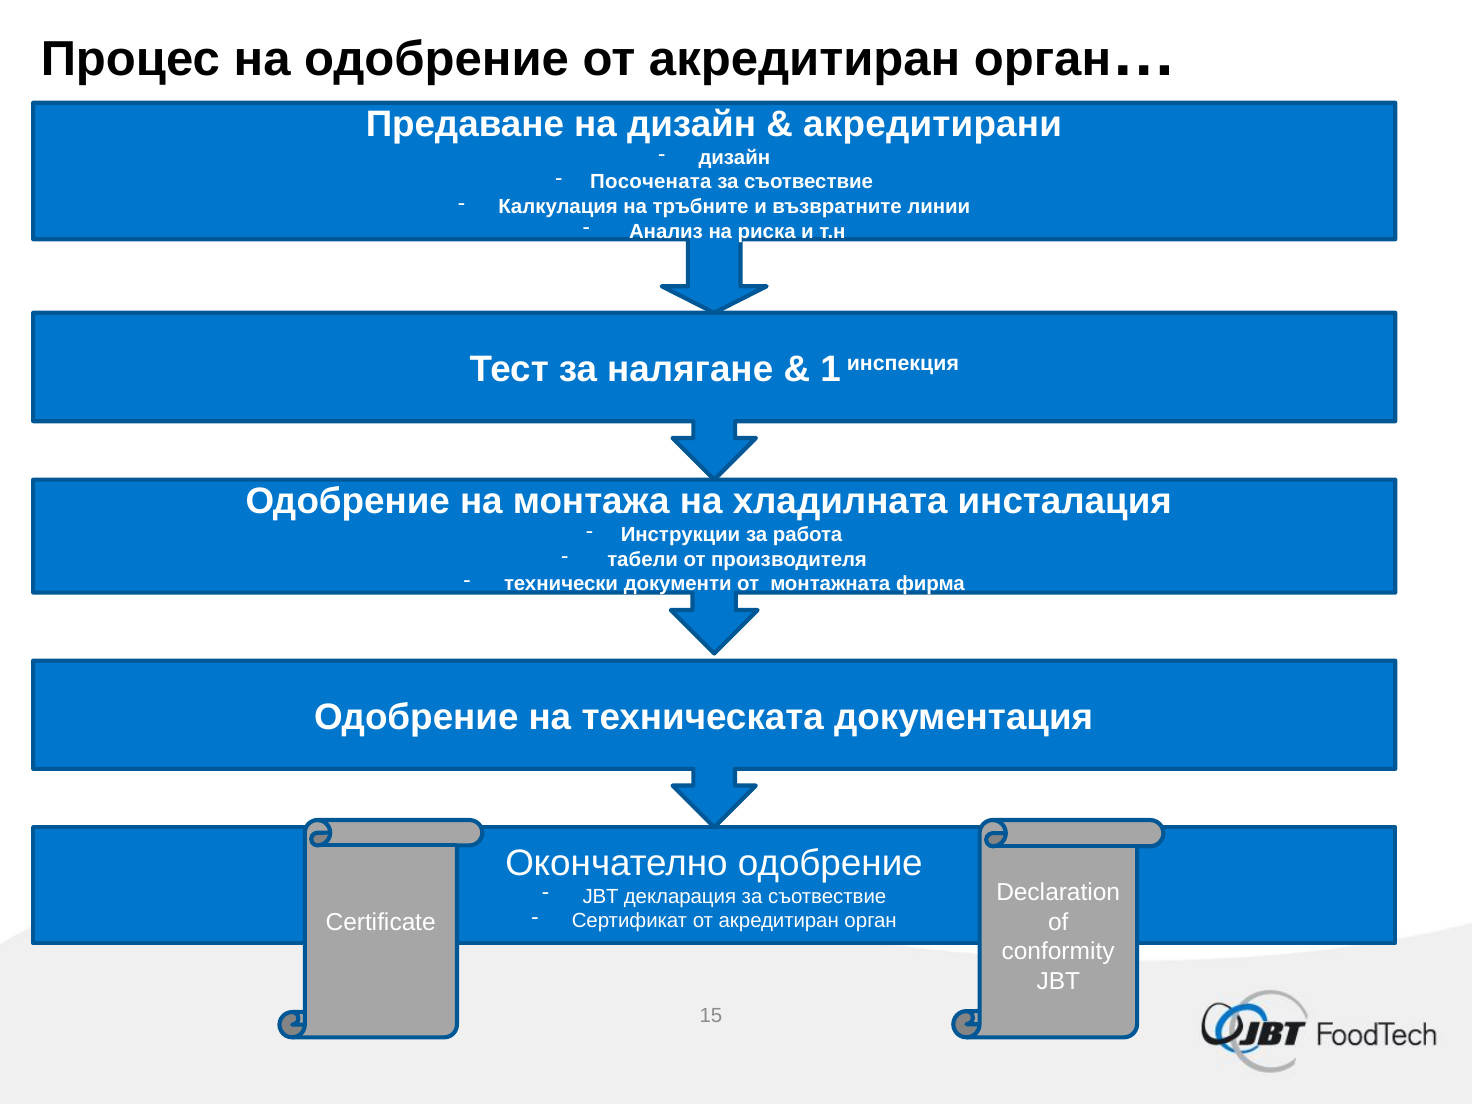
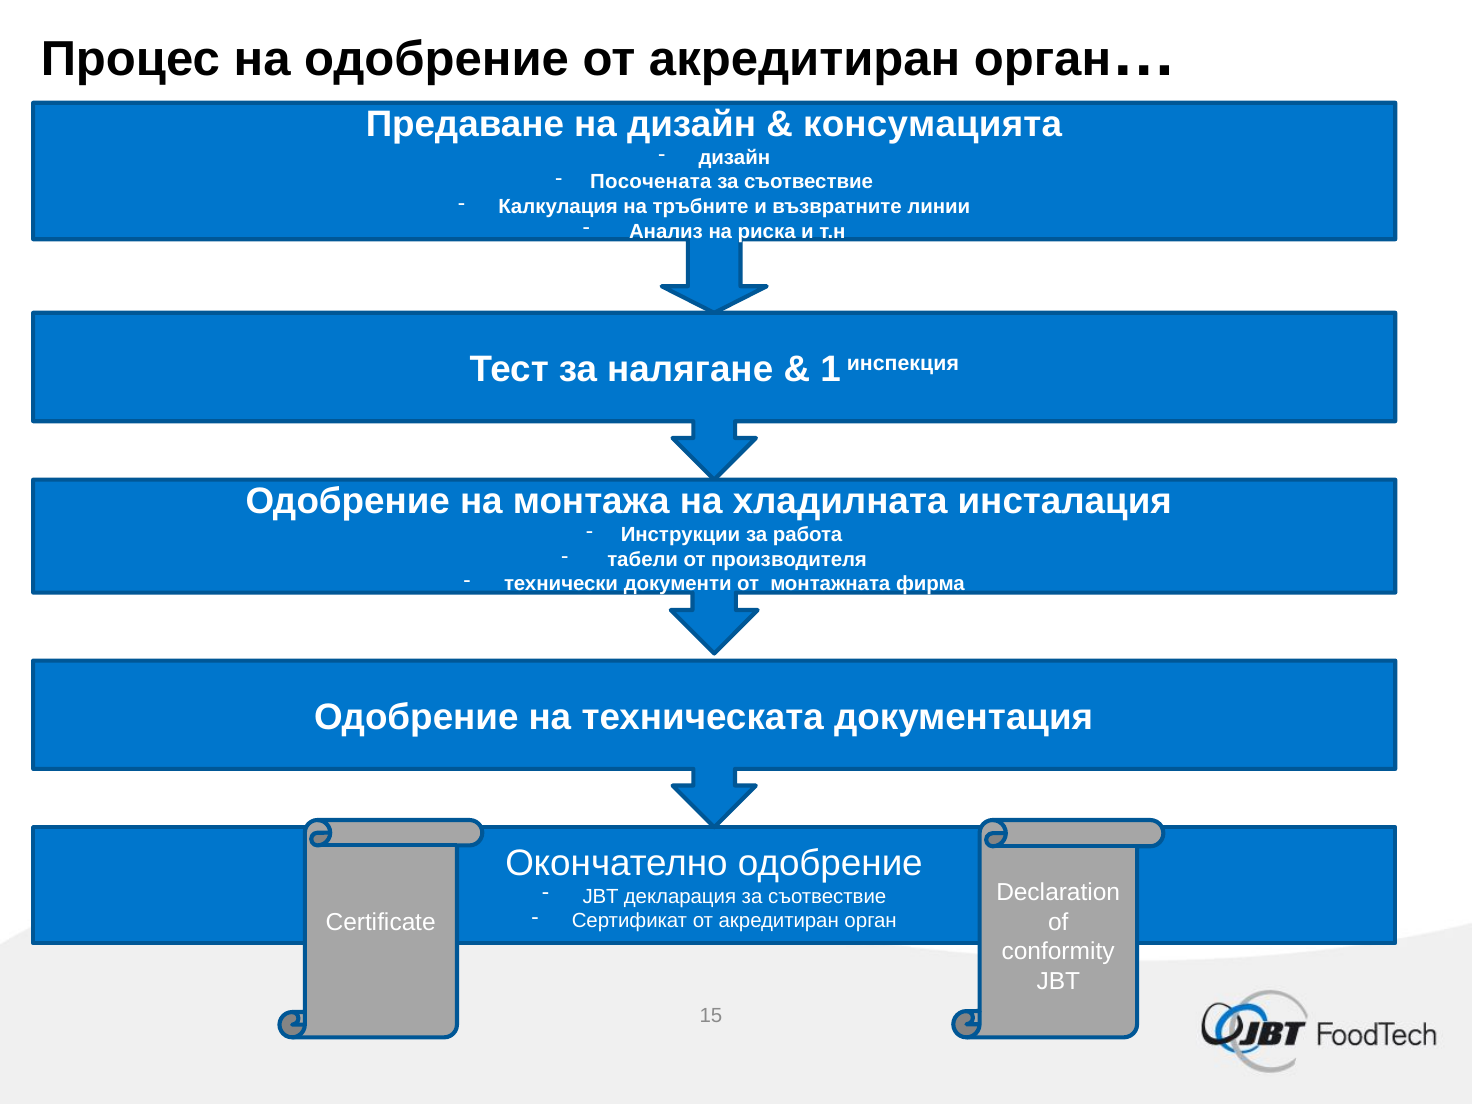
акредитирани: акредитирани -> консумацията (933, 124)
